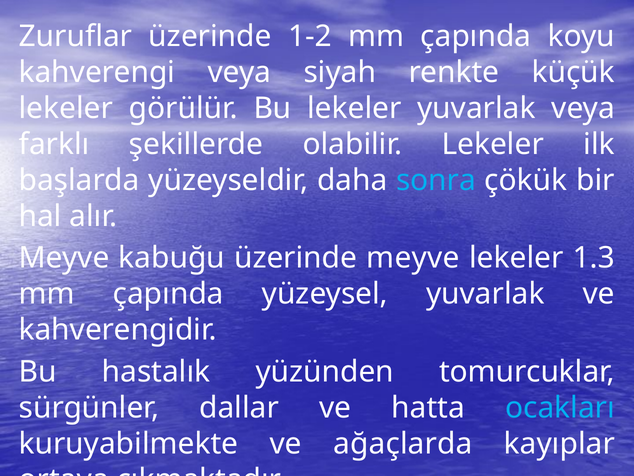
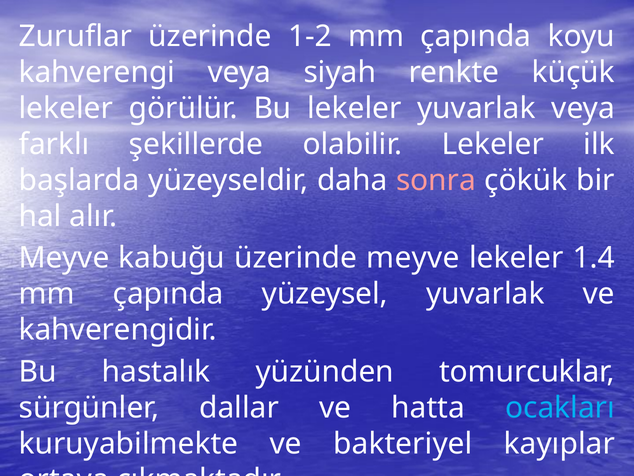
sonra colour: light blue -> pink (436, 180)
1.3: 1.3 -> 1.4 (594, 258)
ağaçlarda: ağaçlarda -> bakteriyel (403, 443)
